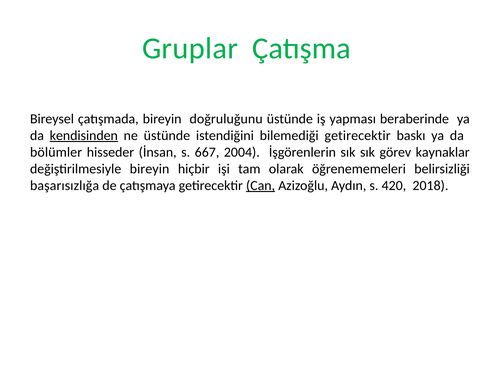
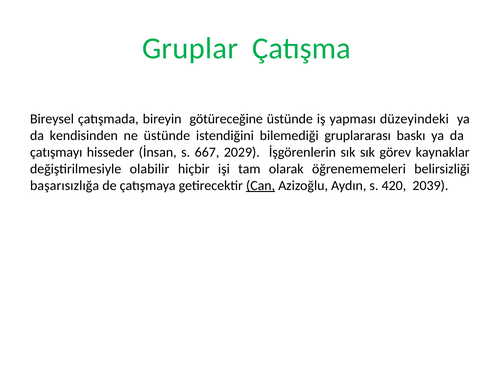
doğruluğunu: doğruluğunu -> götüreceğine (226, 119)
beraberinde: beraberinde -> düzeyindeki (414, 119)
kendisinden underline: present -> none (84, 135)
bilemediği getirecektir: getirecektir -> gruplararası (358, 135)
bölümler: bölümler -> çatışmayı (56, 152)
2004: 2004 -> 2029 (242, 152)
değiştirilmesiyle bireyin: bireyin -> olabilir (150, 169)
2018: 2018 -> 2039 (430, 186)
